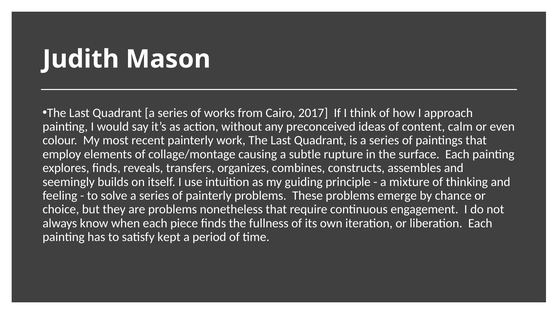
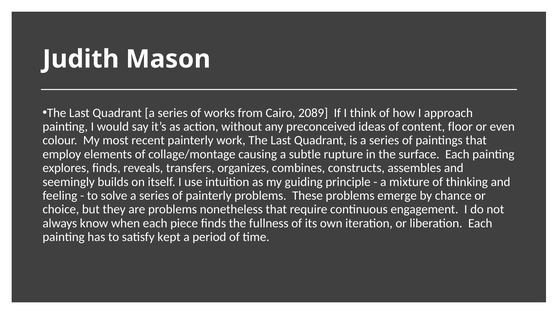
2017: 2017 -> 2089 (313, 113)
calm: calm -> floor (460, 127)
